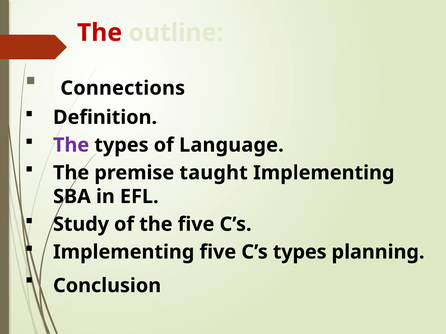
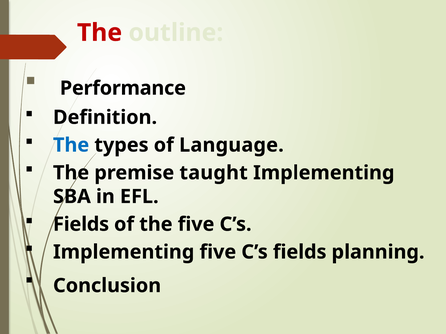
Connections: Connections -> Performance (123, 88)
The colour: purple -> blue (71, 145)
Study: Study -> Fields (81, 225)
C’s types: types -> fields (300, 252)
